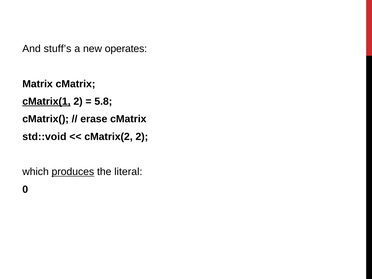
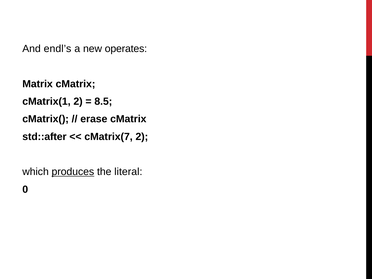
stuff’s: stuff’s -> endl’s (57, 49)
cMatrix(1 underline: present -> none (46, 101)
5.8: 5.8 -> 8.5 (103, 101)
std::void: std::void -> std::after (44, 137)
cMatrix(2: cMatrix(2 -> cMatrix(7 (109, 137)
